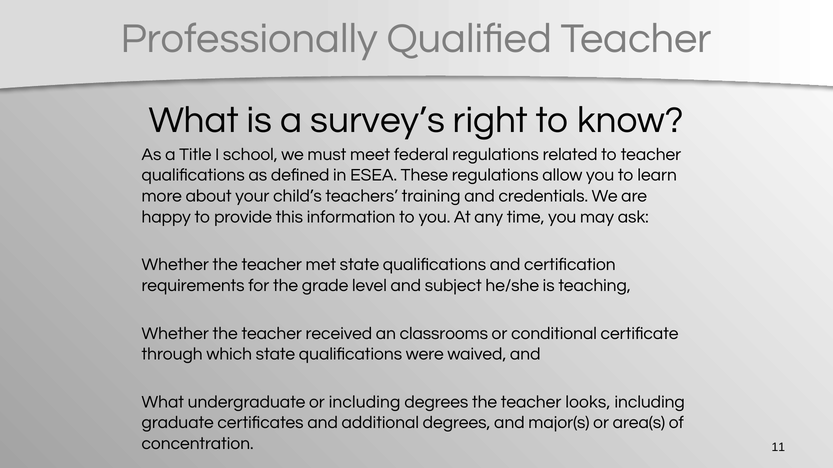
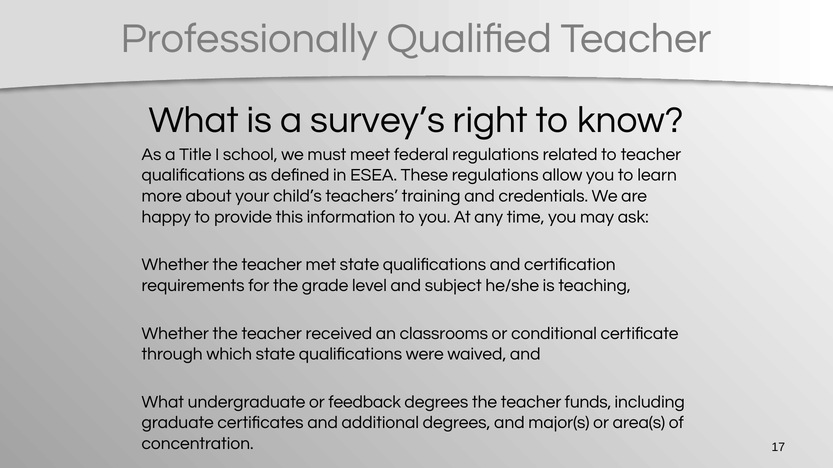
or including: including -> feedback (365, 402)
looks: looks -> funds (588, 402)
11: 11 -> 17 (778, 448)
